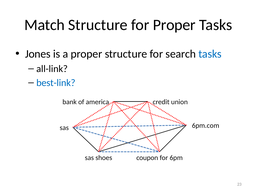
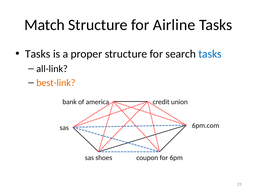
for Proper: Proper -> Airline (174, 25)
Jones: Jones -> Tasks (38, 54)
best-link colour: blue -> orange (56, 83)
